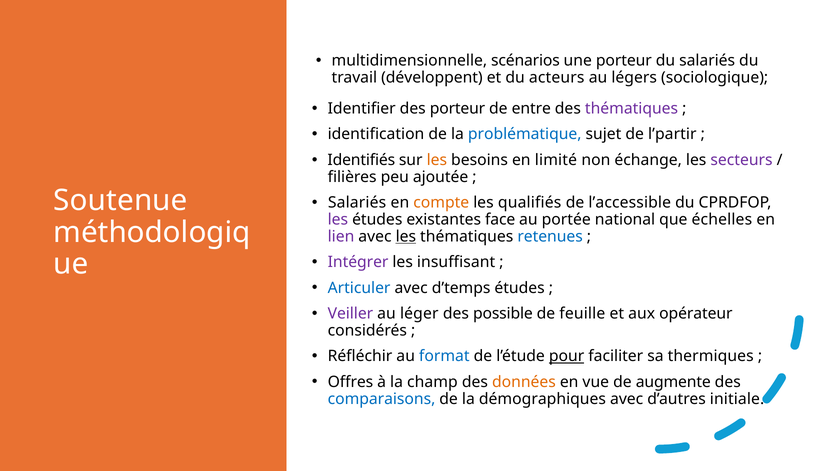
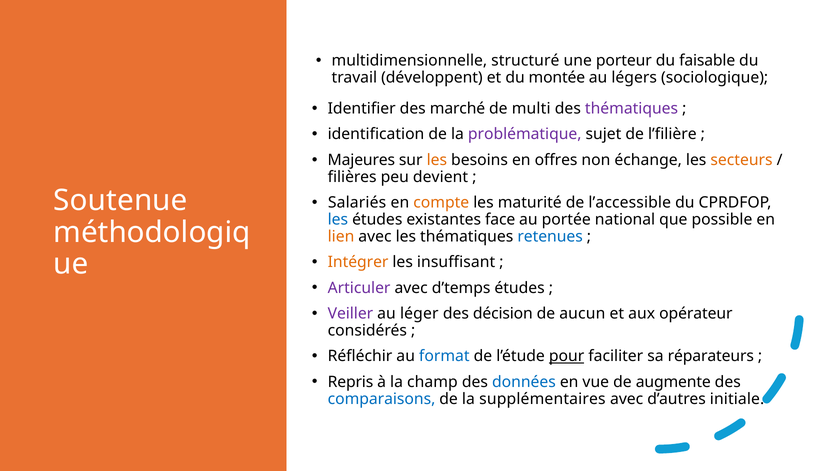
scénarios: scénarios -> structuré (525, 61)
du salariés: salariés -> faisable (707, 61)
acteurs: acteurs -> montée (557, 78)
des porteur: porteur -> marché (458, 109)
entre: entre -> multi (531, 109)
problématique colour: blue -> purple (525, 134)
l’partir: l’partir -> l’filière (672, 134)
Identifiés: Identifiés -> Majeures (361, 160)
limité: limité -> offres (556, 160)
secteurs colour: purple -> orange (742, 160)
ajoutée: ajoutée -> devient (441, 177)
qualifiés: qualifiés -> maturité (530, 203)
les colour: purple -> blue (338, 220)
échelles: échelles -> possible (722, 220)
lien colour: purple -> orange (341, 237)
les underline: present -> none (406, 237)
Intégrer colour: purple -> orange (358, 262)
Articuler colour: blue -> purple (359, 288)
possible: possible -> décision (503, 314)
feuille: feuille -> aucun (582, 314)
thermiques: thermiques -> réparateurs (711, 356)
Offres: Offres -> Repris (350, 382)
données colour: orange -> blue (524, 382)
démographiques: démographiques -> supplémentaires (542, 399)
